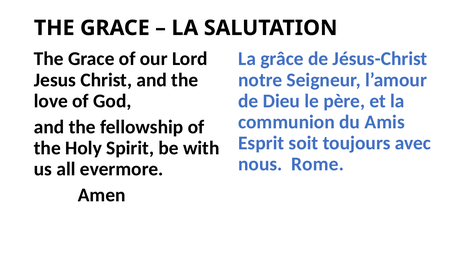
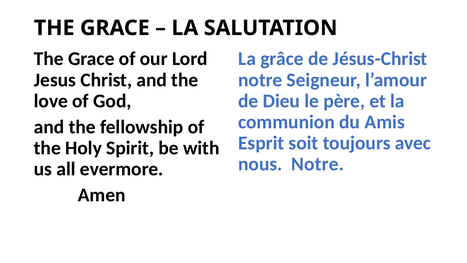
nous Rome: Rome -> Notre (318, 164)
